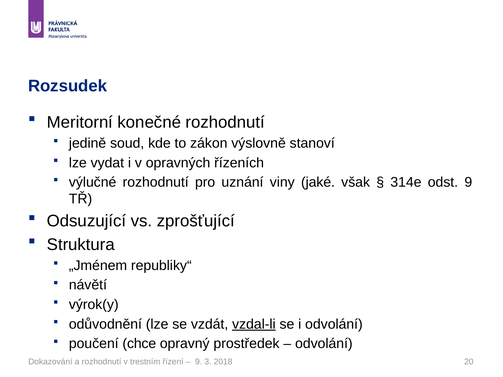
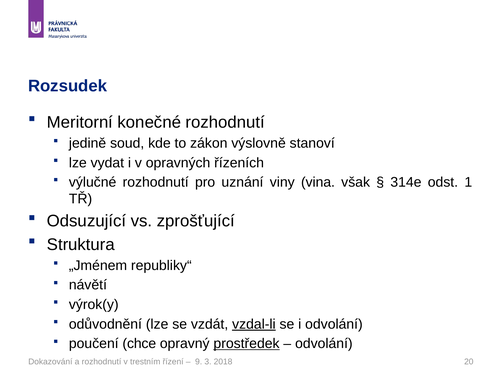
jaké: jaké -> vina (318, 182)
odst 9: 9 -> 1 (468, 182)
prostředek underline: none -> present (247, 344)
